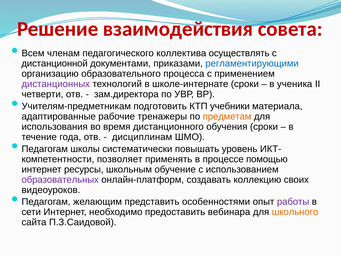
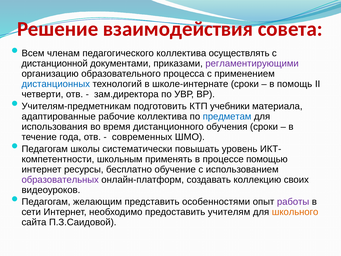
регламентирующими colour: blue -> purple (252, 64)
дистанционных colour: purple -> blue (56, 84)
ученика: ученика -> помощь (295, 84)
рабочие тренажеры: тренажеры -> коллектива (162, 116)
предметам colour: orange -> blue (227, 116)
дисциплинам: дисциплинам -> современных (142, 137)
позволяет: позволяет -> школьным (120, 159)
школьным: школьным -> бесплатно (129, 169)
вебинара: вебинара -> учителям (229, 212)
